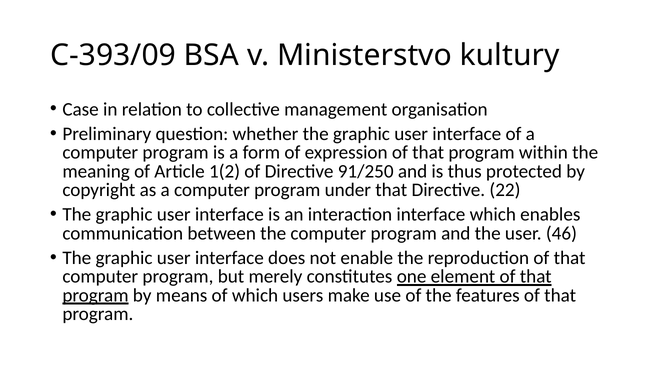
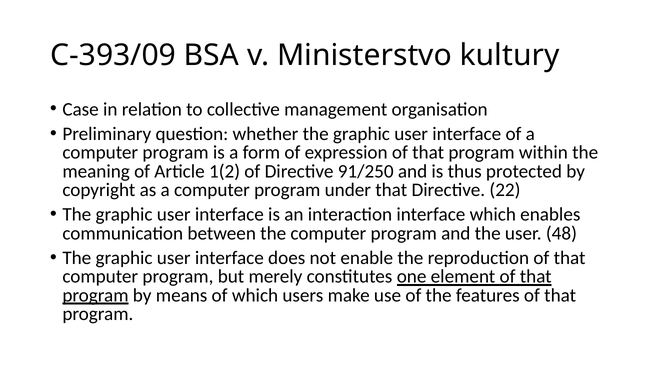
46: 46 -> 48 (561, 234)
